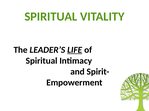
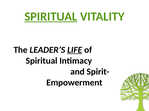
SPIRITUAL underline: none -> present (51, 17)
